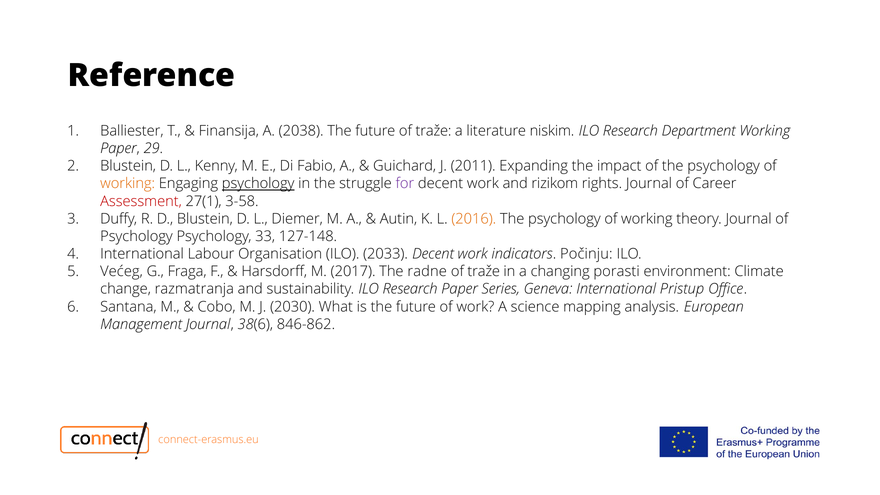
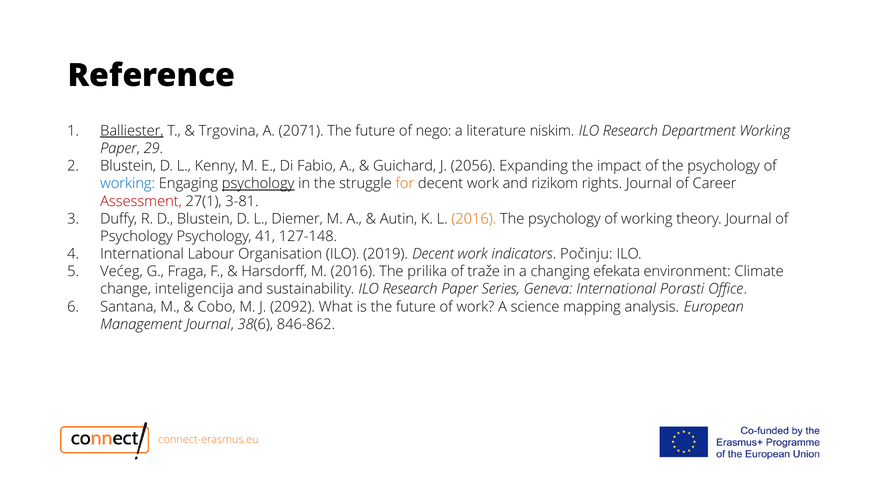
Balliester underline: none -> present (132, 131)
Finansija: Finansija -> Trgovina (229, 131)
2038: 2038 -> 2071 (301, 131)
future of traže: traže -> nego (434, 131)
2011: 2011 -> 2056 (473, 166)
working colour: orange -> blue (128, 184)
for colour: purple -> orange (405, 184)
3-58: 3-58 -> 3-81 (242, 201)
33: 33 -> 41 (265, 236)
2033: 2033 -> 2019 (386, 254)
M 2017: 2017 -> 2016 (353, 272)
radne: radne -> prilika (427, 272)
porasti: porasti -> efekata (617, 272)
razmatranja: razmatranja -> inteligencija (194, 289)
Pristup: Pristup -> Porasti (682, 289)
2030: 2030 -> 2092 (293, 307)
